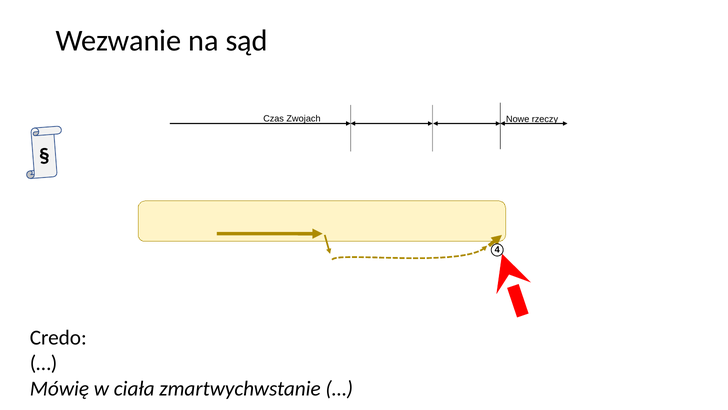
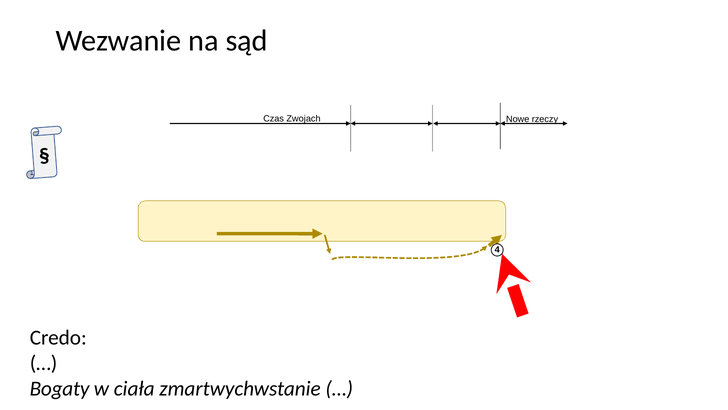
Mówię: Mówię -> Bogaty (60, 388)
